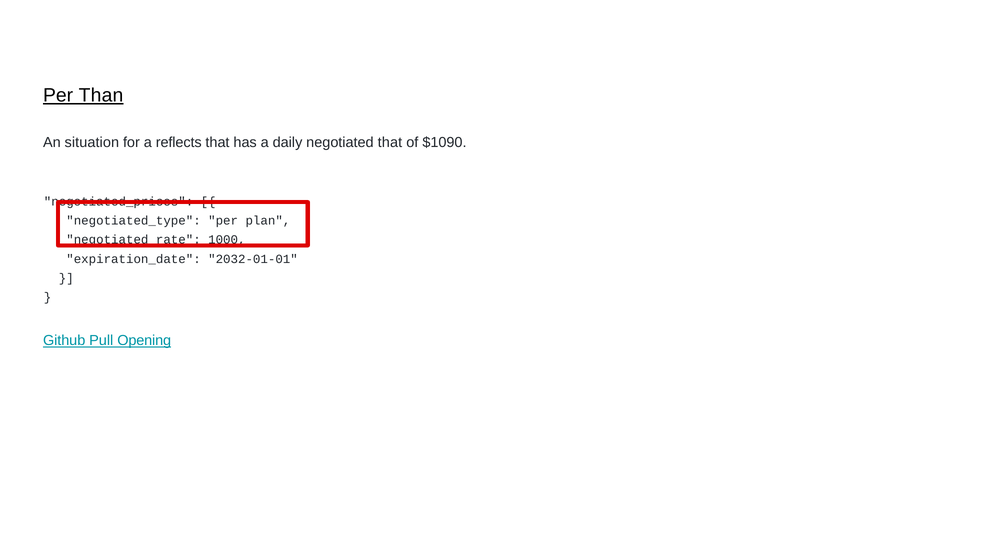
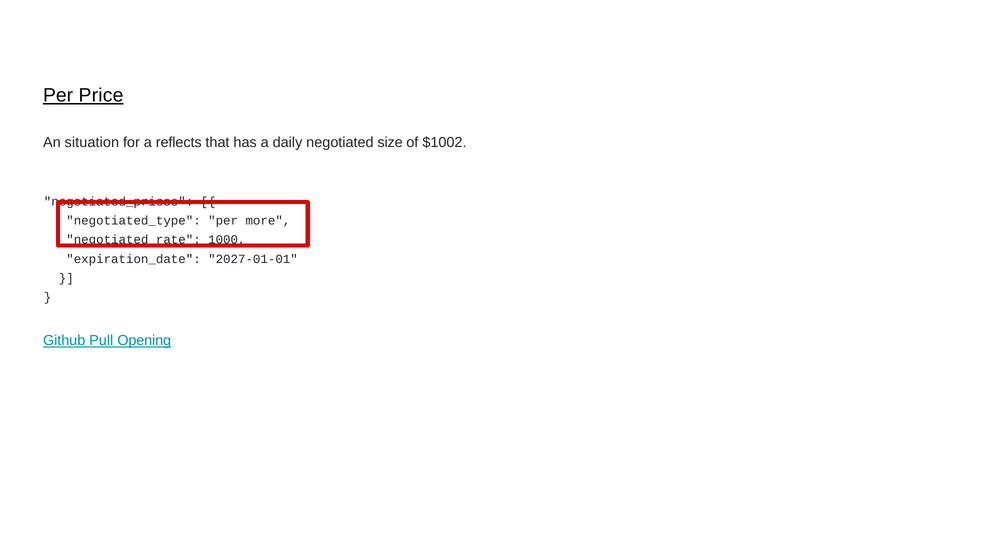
Than: Than -> Price (101, 95)
negotiated that: that -> size (390, 142)
$1090: $1090 -> $1002 (444, 142)
plan: plan -> more (268, 221)
2032-01-01: 2032-01-01 -> 2027-01-01 (253, 259)
